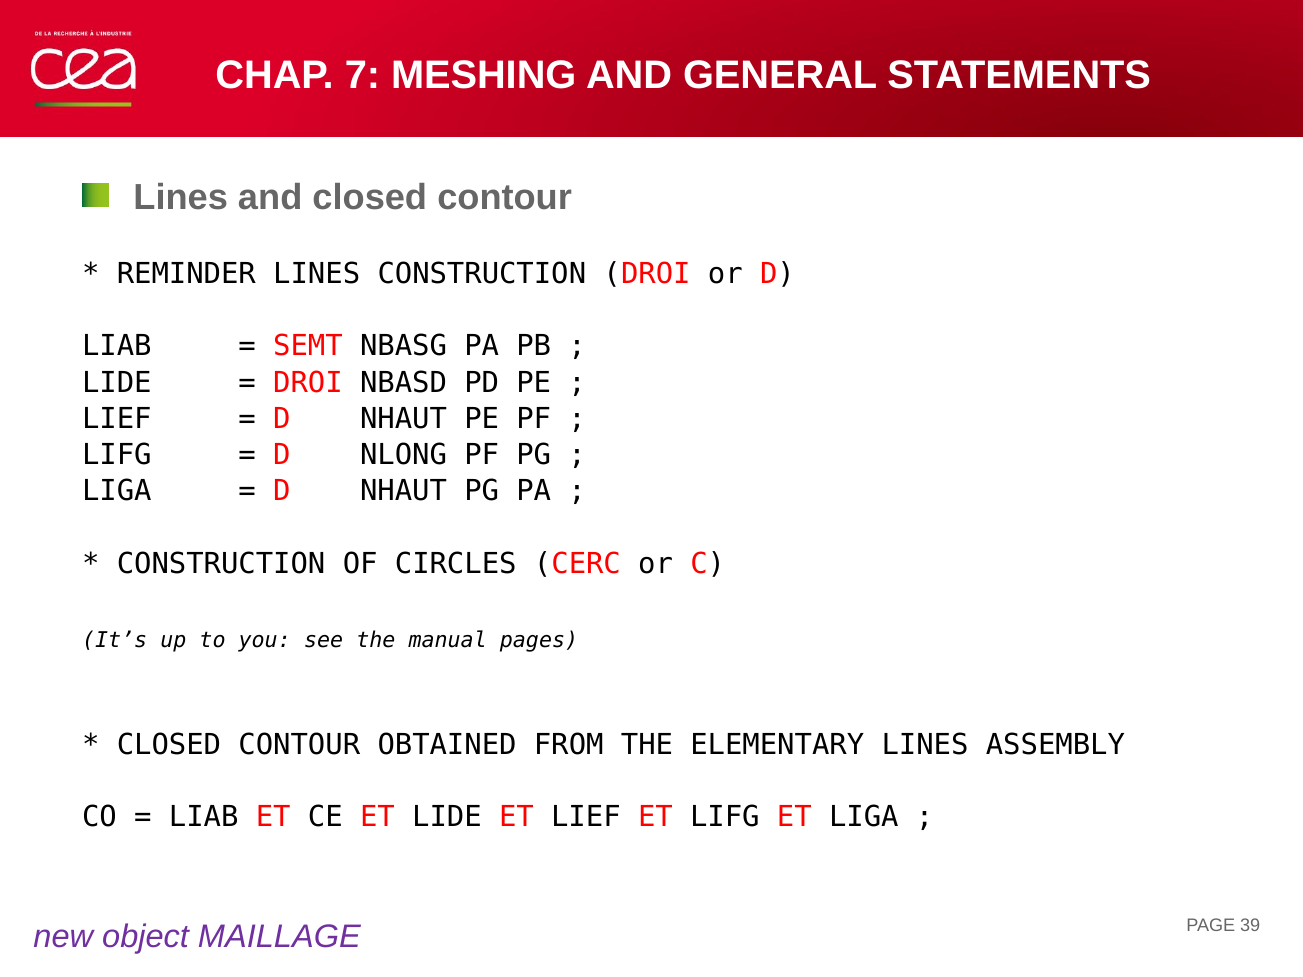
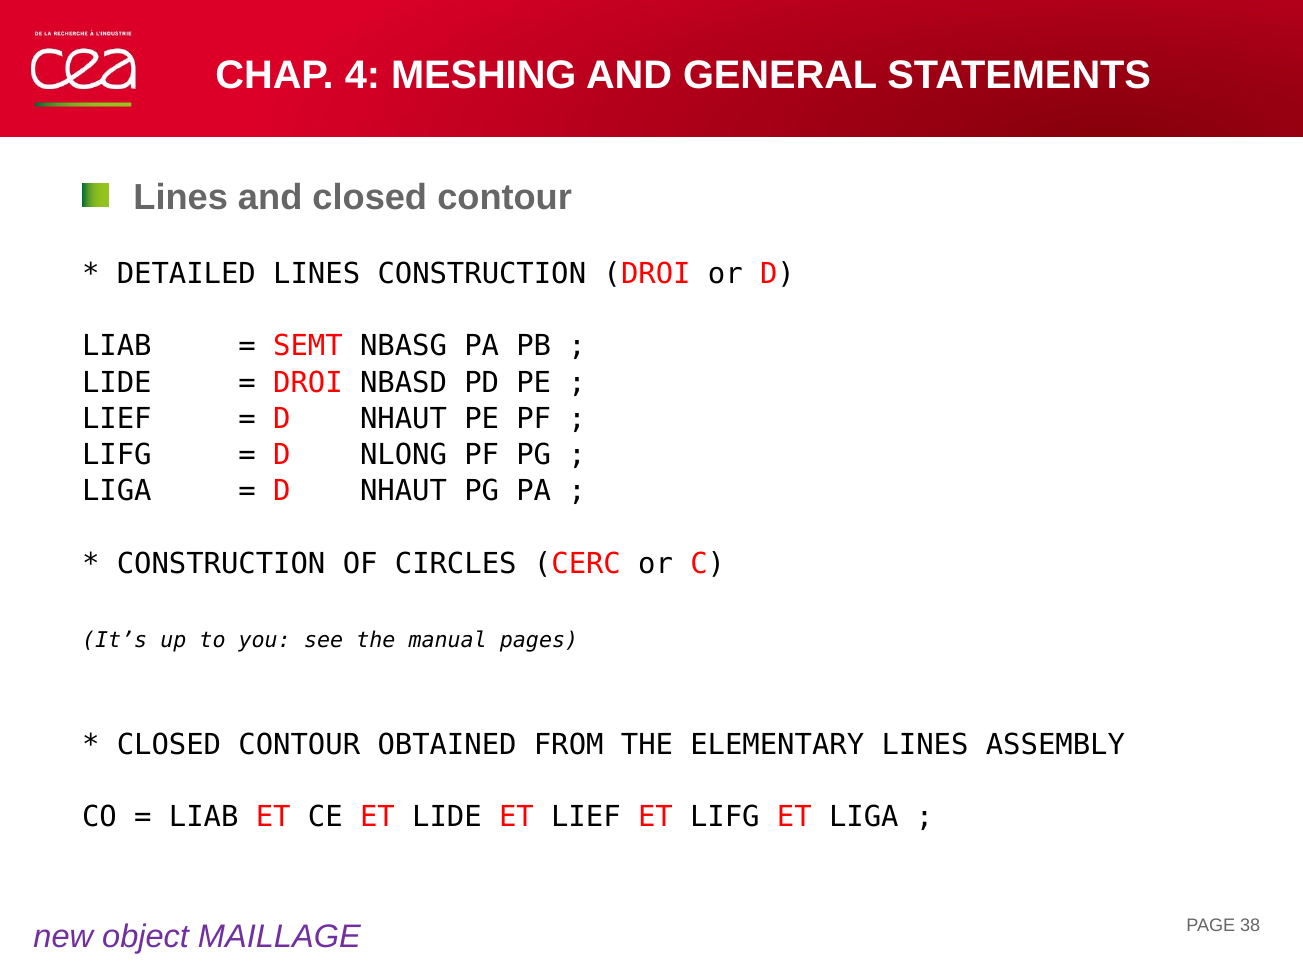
7: 7 -> 4 (362, 75)
REMINDER: REMINDER -> DETAILED (186, 274)
39: 39 -> 38 (1250, 925)
